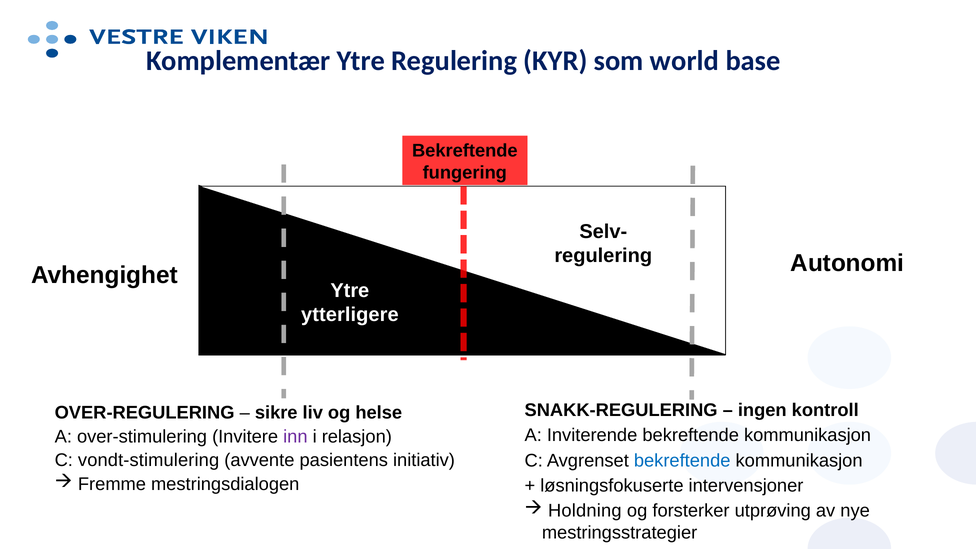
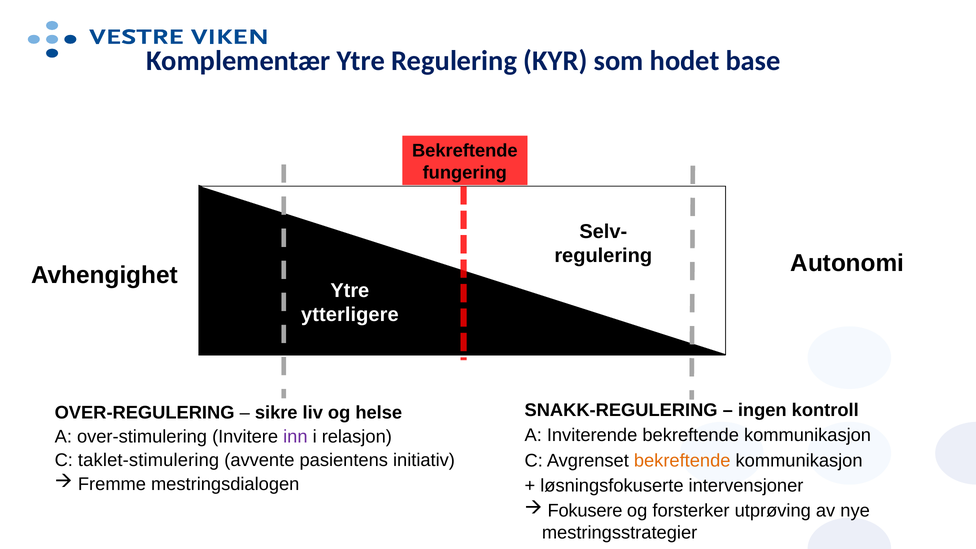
world: world -> hodet (685, 61)
vondt-stimulering: vondt-stimulering -> taklet-stimulering (149, 460)
bekreftende colour: blue -> orange (682, 461)
Holdning: Holdning -> Fokusere (585, 511)
